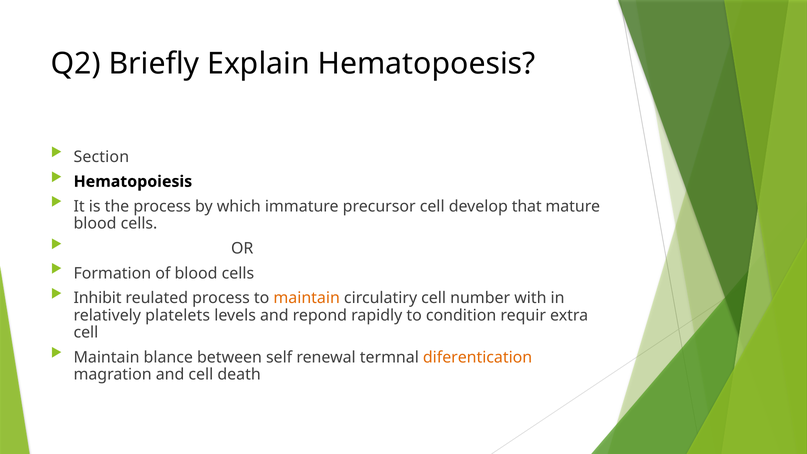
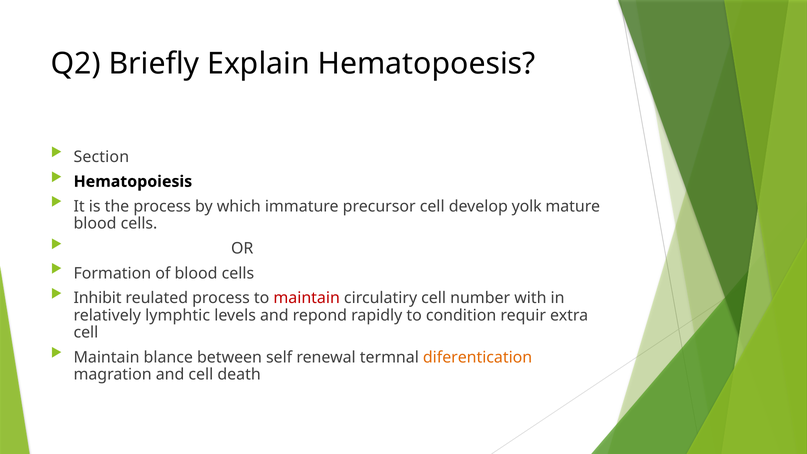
that: that -> yolk (527, 206)
maintain colour: orange -> red (307, 298)
platelets: platelets -> lymphtic (178, 315)
